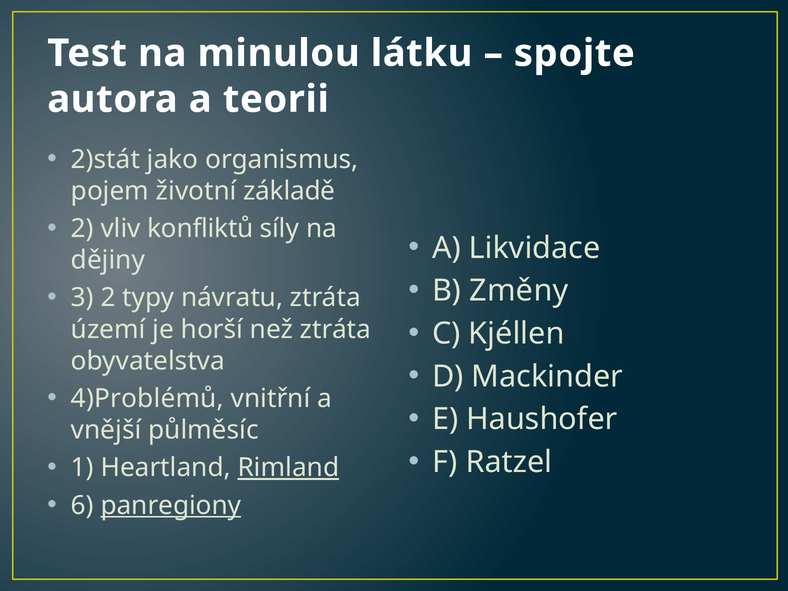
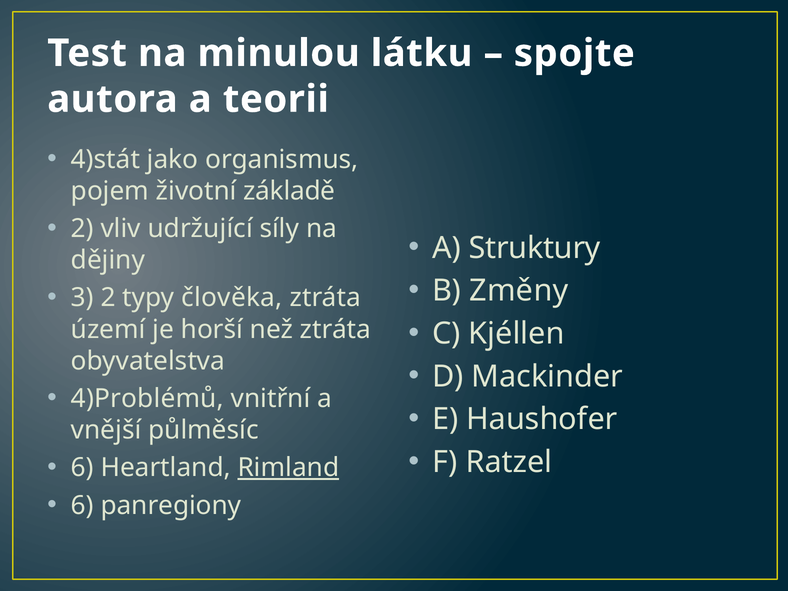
2)stát: 2)stát -> 4)stát (105, 159)
konfliktů: konfliktů -> udržující (200, 229)
Likvidace: Likvidace -> Struktury (535, 248)
návratu: návratu -> člověka (232, 298)
1: 1 -> 6 (82, 468)
panregiony underline: present -> none (171, 505)
